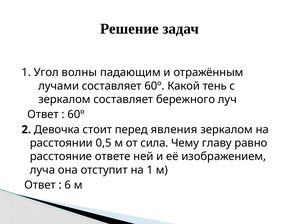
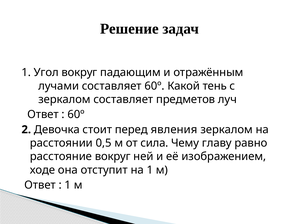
Угол волны: волны -> вокруг (79, 73)
бережного: бережного -> предметов (186, 99)
расстояние ответе: ответе -> вокруг (113, 157)
луча: луча -> ходе (42, 170)
6: 6 -> 1 (68, 185)
